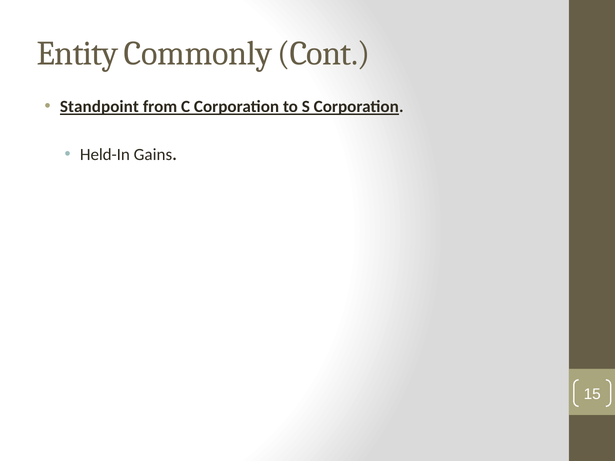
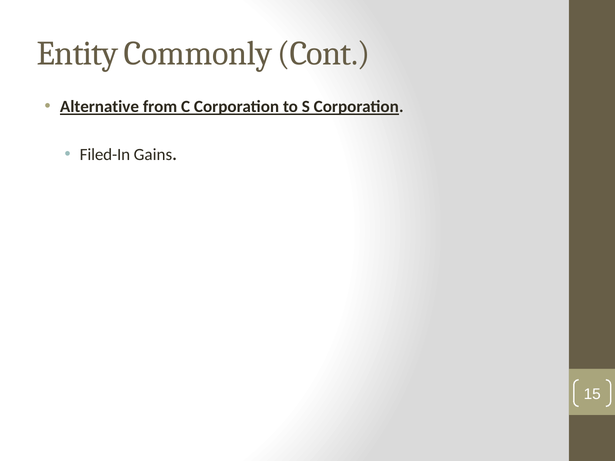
Standpoint: Standpoint -> Alternative (99, 107)
Held-In: Held-In -> Filed-In (105, 155)
